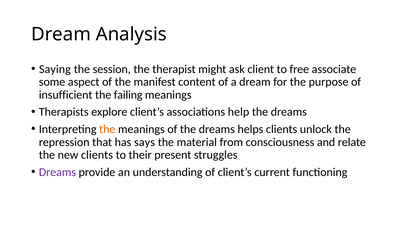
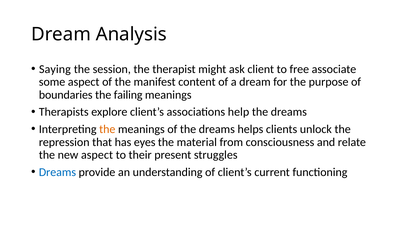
insufficient: insufficient -> boundaries (66, 95)
says: says -> eyes (145, 142)
new clients: clients -> aspect (97, 155)
Dreams colour: purple -> blue (57, 172)
